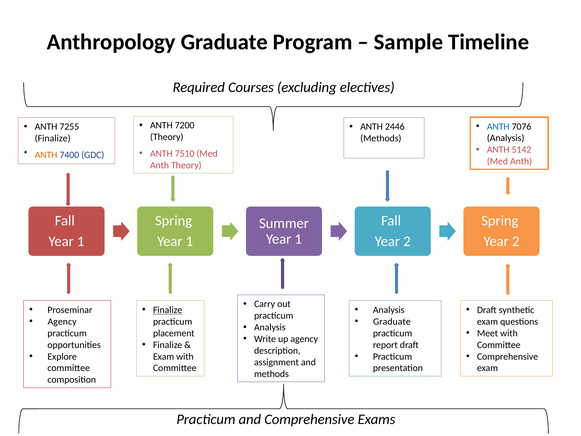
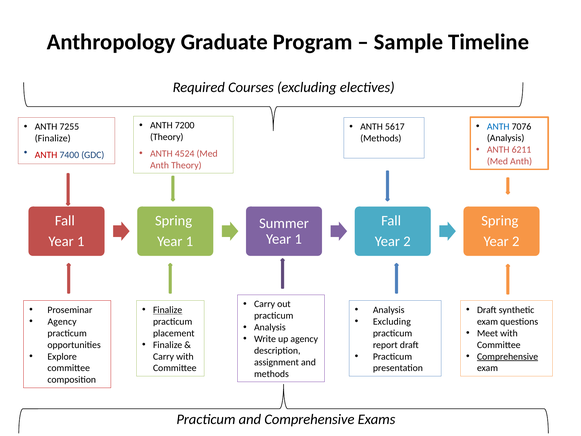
2446: 2446 -> 5617 (395, 127)
5142: 5142 -> 6211 (521, 150)
ANTH colour: orange -> red (46, 155)
7510: 7510 -> 4524 (185, 153)
Graduate: Graduate -> Excluding (392, 321)
Comprehensive underline: none -> present (508, 356)
Exam: Exam -> Carry (164, 356)
